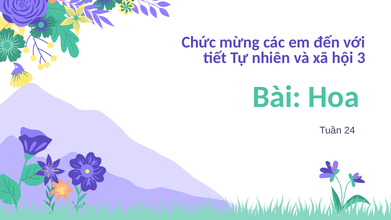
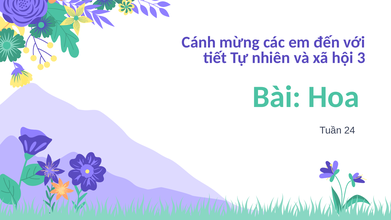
Chức: Chức -> Cánh (199, 42)
